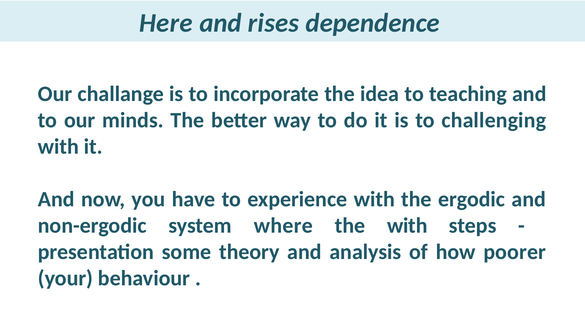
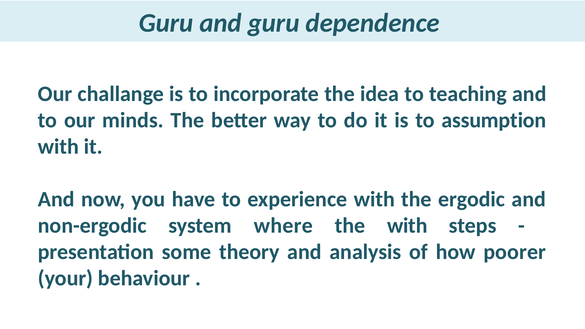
Here: Here -> Guru (166, 23)
and rises: rises -> guru (274, 23)
challenging: challenging -> assumption (494, 120)
